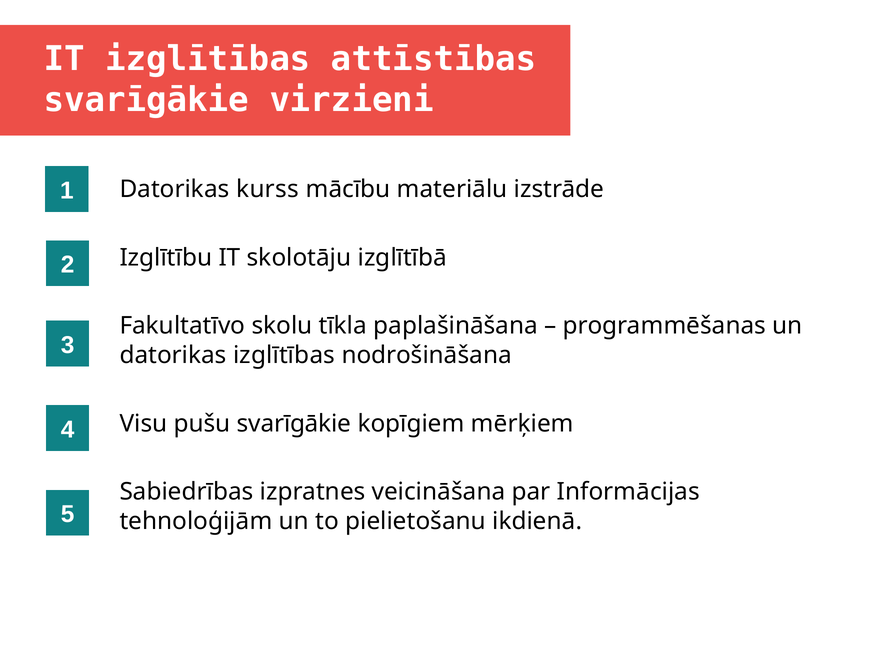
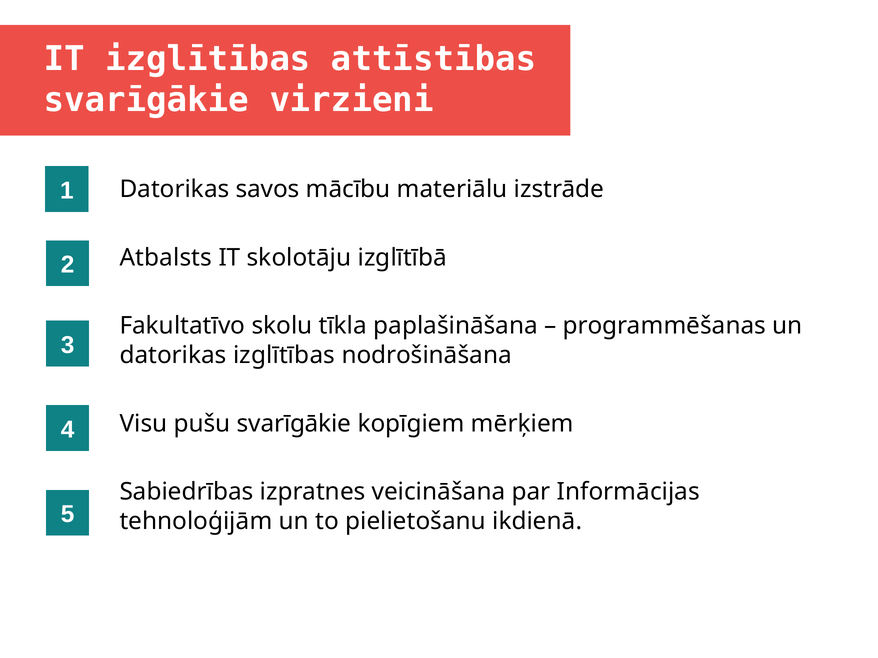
kurss: kurss -> savos (268, 189)
Izglītību: Izglītību -> Atbalsts (166, 258)
